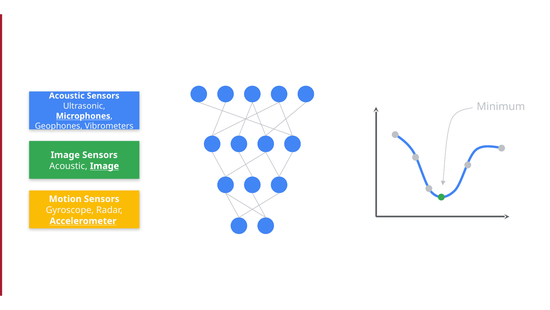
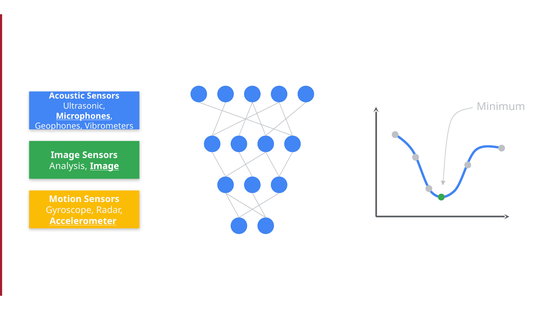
Acoustic: Acoustic -> Analysis (68, 166)
